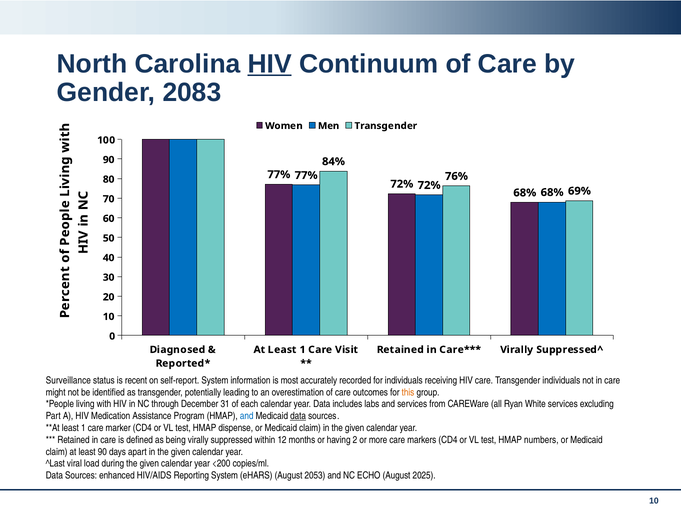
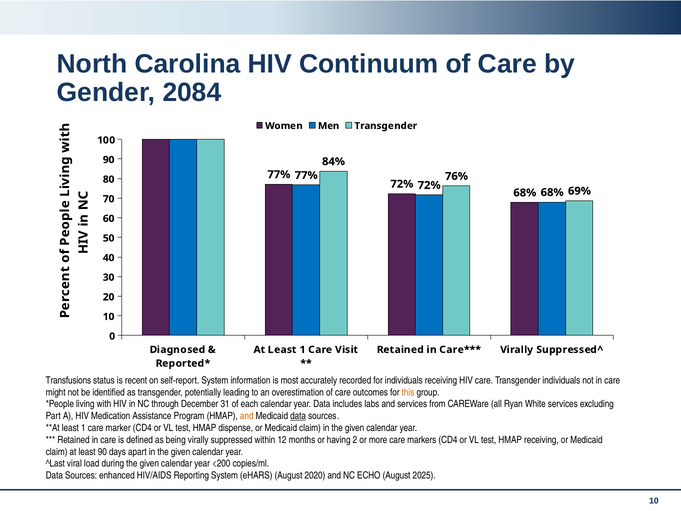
HIV underline: present -> none (270, 64)
2083: 2083 -> 2084 (192, 93)
Surveillance: Surveillance -> Transfusions (68, 380)
and colour: blue -> orange (247, 416)
HMAP numbers: numbers -> receiving (541, 440)
2053: 2053 -> 2020 (315, 475)
